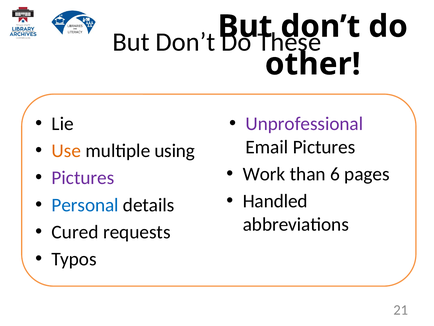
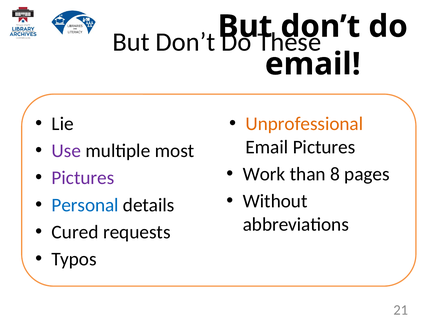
other: other -> email (313, 64)
Unprofessional colour: purple -> orange (304, 124)
Use colour: orange -> purple (66, 151)
using: using -> most (175, 151)
6: 6 -> 8 (335, 174)
Handled: Handled -> Without (275, 201)
